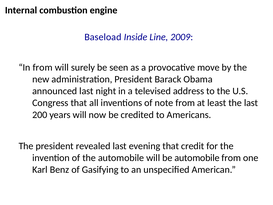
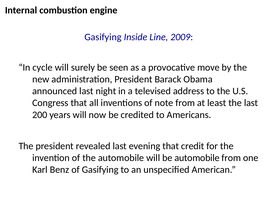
Baseload: Baseload -> Gasifying (103, 37)
In from: from -> cycle (43, 67)
